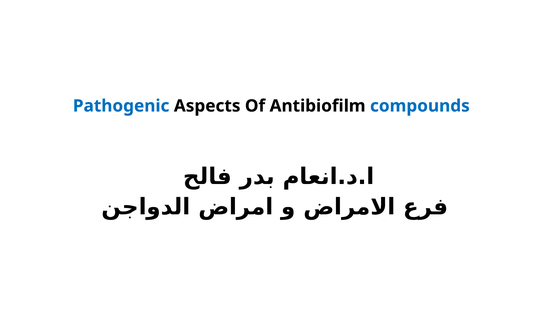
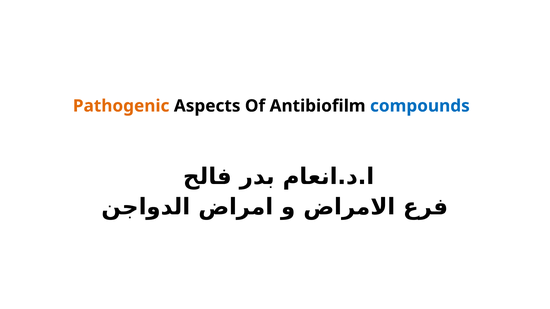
Pathogenic colour: blue -> orange (121, 106)
